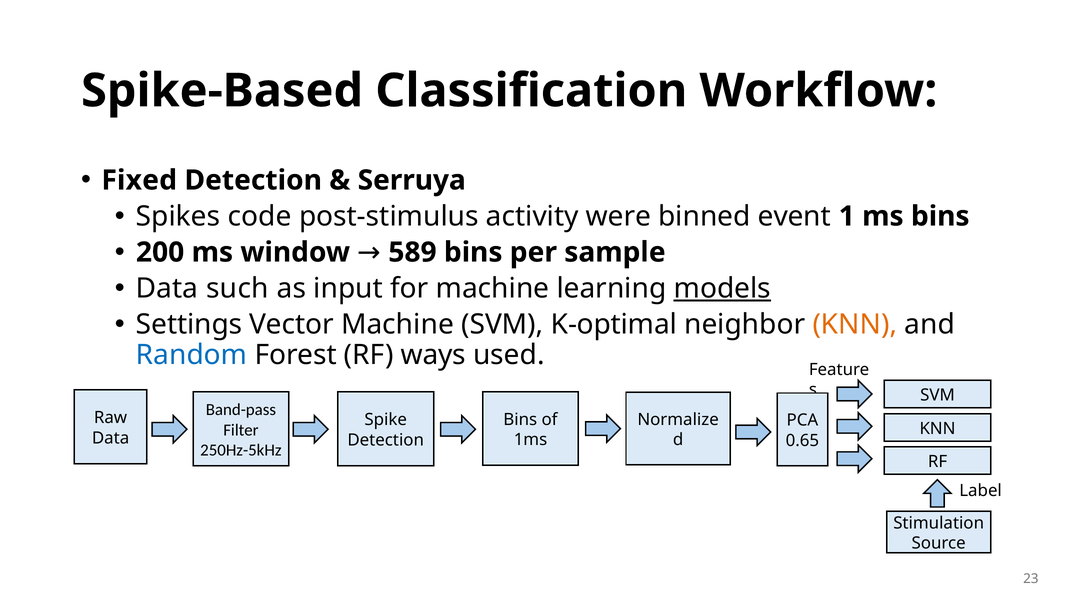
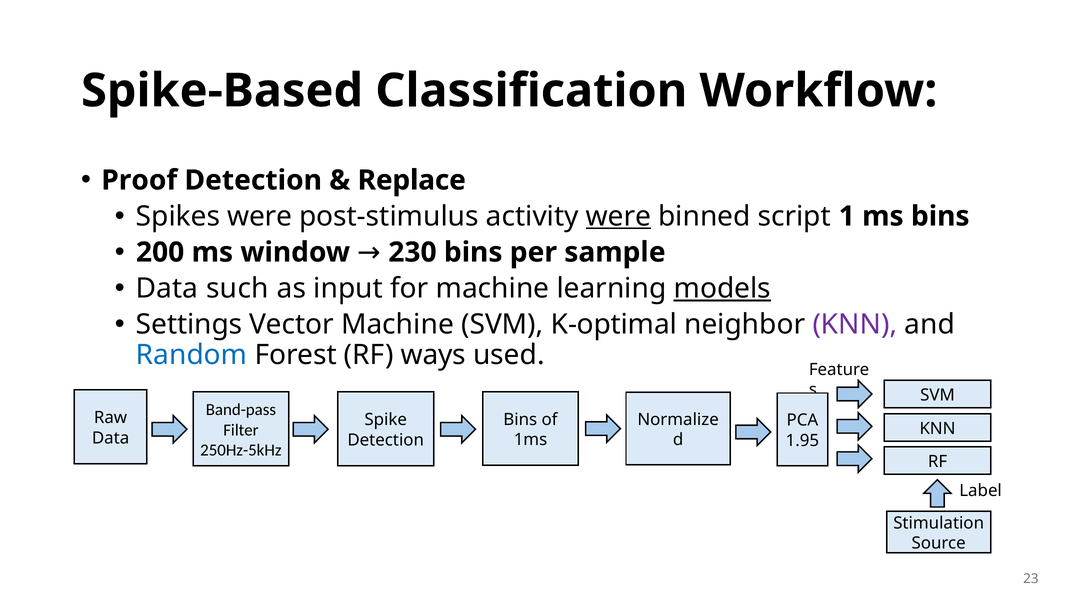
Fixed: Fixed -> Proof (139, 180)
Serruya: Serruya -> Replace (412, 180)
Spikes code: code -> were (260, 216)
were underline: none -> present (618, 216)
event: event -> script (794, 216)
589: 589 -> 230 (412, 252)
KNN colour: orange -> purple (855, 324)
0.65: 0.65 -> 1.95 (802, 441)
